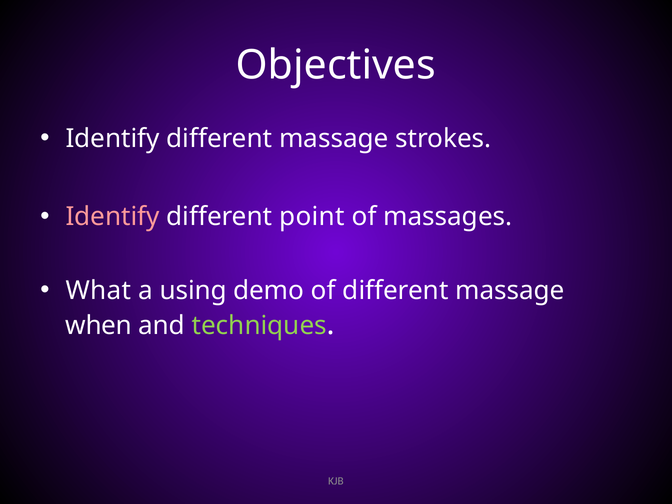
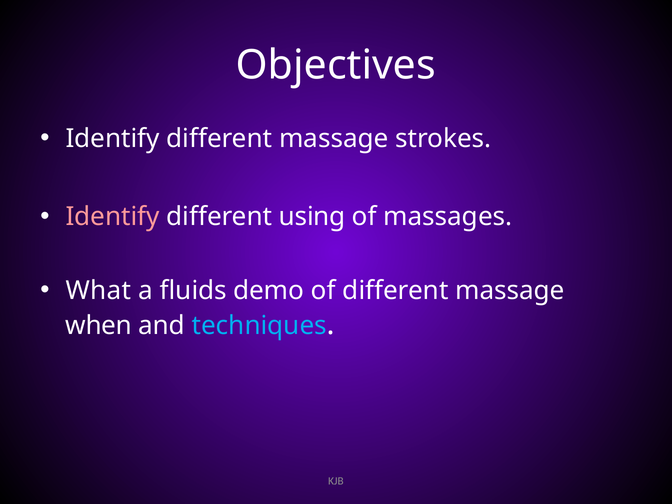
point: point -> using (312, 217)
using: using -> fluids (193, 291)
techniques colour: light green -> light blue (259, 326)
